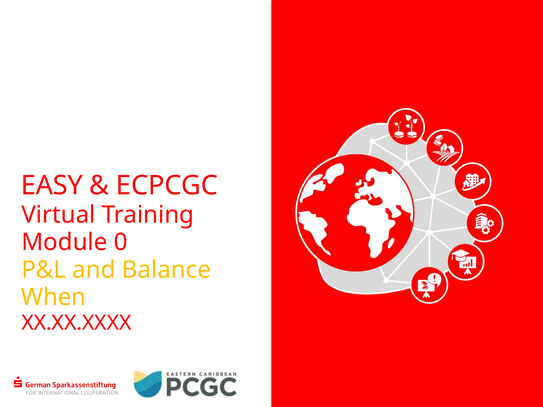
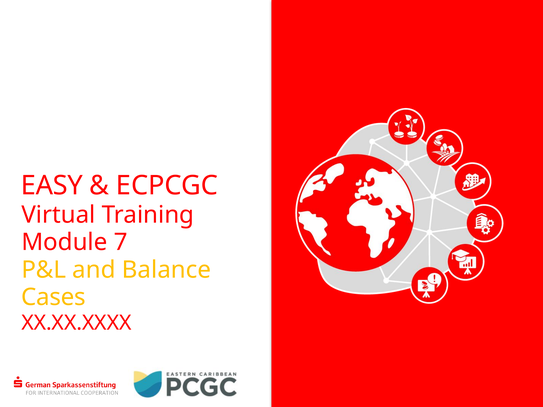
0: 0 -> 7 (121, 242)
When: When -> Cases (54, 297)
